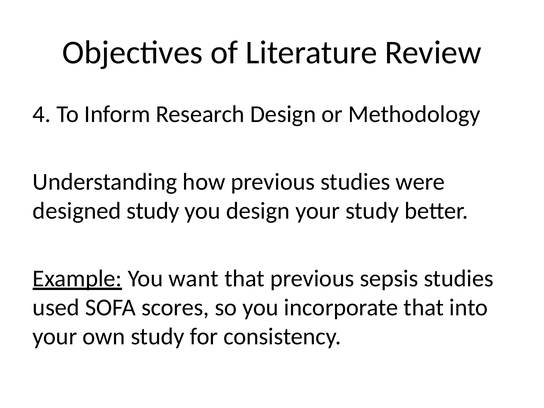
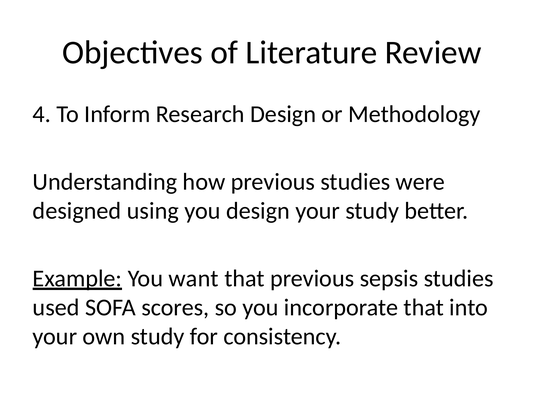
designed study: study -> using (153, 211)
